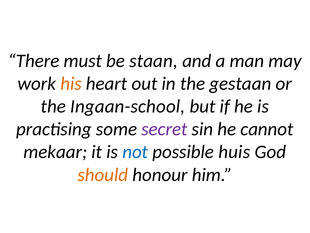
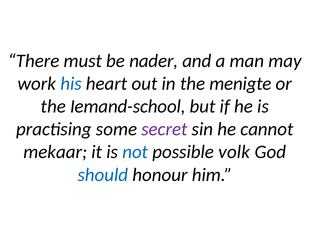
staan: staan -> nader (154, 61)
his colour: orange -> blue (71, 83)
gestaan: gestaan -> menigte (240, 83)
Ingaan-school: Ingaan-school -> Iemand-school (128, 106)
huis: huis -> volk (234, 152)
should colour: orange -> blue (103, 174)
